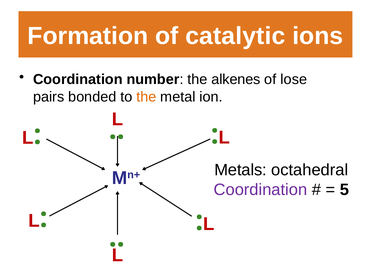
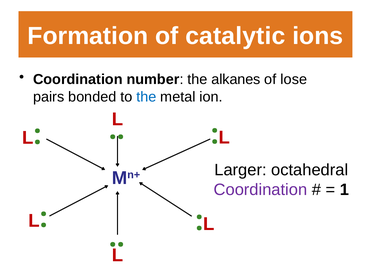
alkenes: alkenes -> alkanes (236, 80)
the colour: orange -> blue (146, 97)
Metals: Metals -> Larger (240, 170)
5: 5 -> 1 (344, 190)
